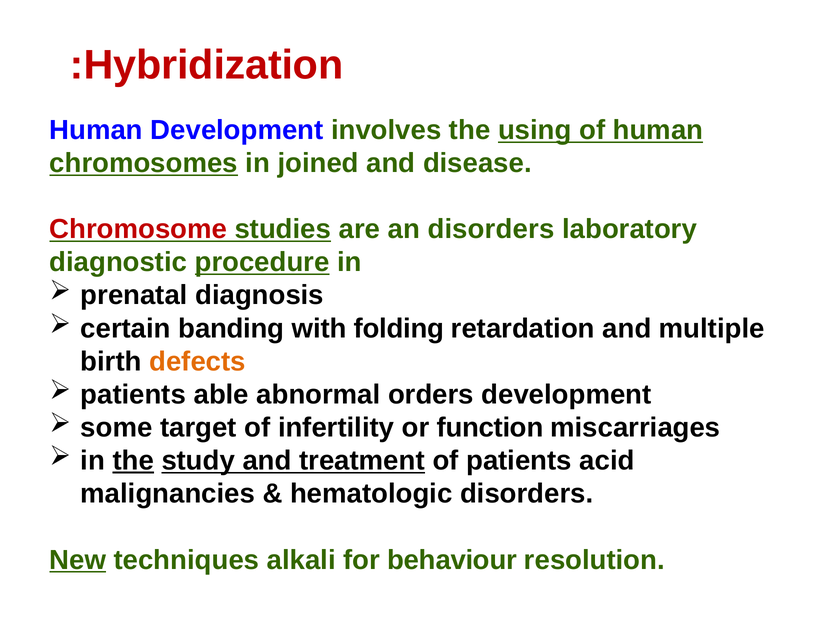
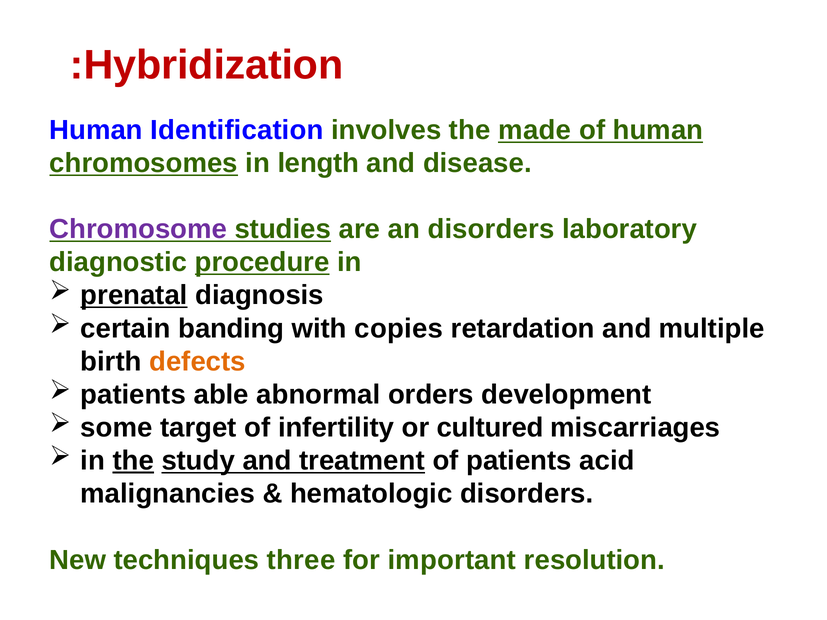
Human Development: Development -> Identification (237, 130)
using: using -> made (535, 130)
joined: joined -> length (318, 163)
Chromosome colour: red -> purple (138, 229)
prenatal underline: none -> present (134, 295)
folding: folding -> copies (399, 329)
function: function -> cultured (490, 428)
New underline: present -> none (78, 560)
alkali: alkali -> three (301, 560)
behaviour: behaviour -> important (452, 560)
